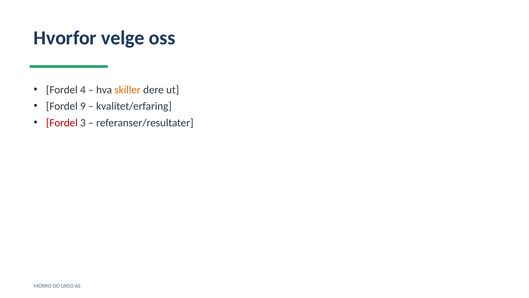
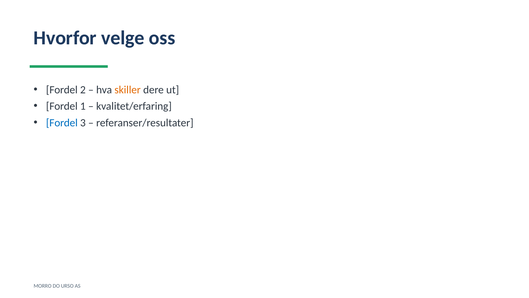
4: 4 -> 2 (83, 90)
9: 9 -> 1 (83, 106)
Fordel colour: red -> blue (62, 123)
